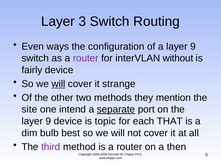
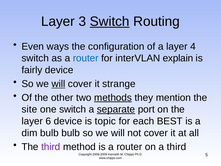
Switch underline: none -> present (110, 21)
a layer 9: 9 -> 4 (193, 46)
router colour: purple -> blue (86, 58)
without: without -> explain (178, 58)
methods underline: none -> present (113, 97)
one intend: intend -> switch (73, 109)
9: 9 -> 6 (48, 121)
THAT: THAT -> BEST (170, 121)
bulb best: best -> bulb (71, 133)
a then: then -> third (177, 147)
